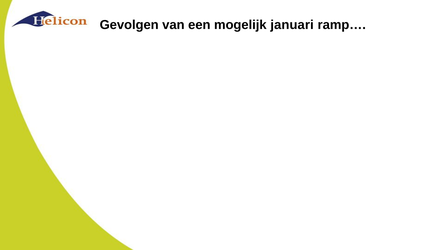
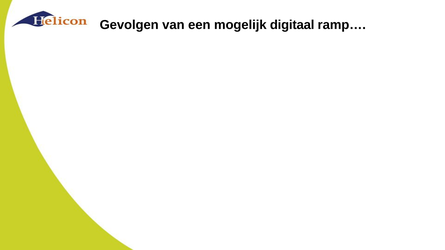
januari: januari -> digitaal (292, 25)
